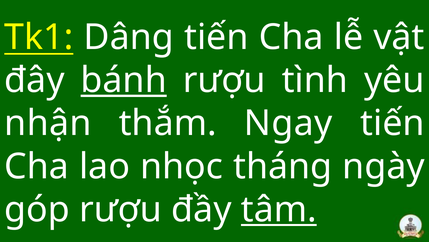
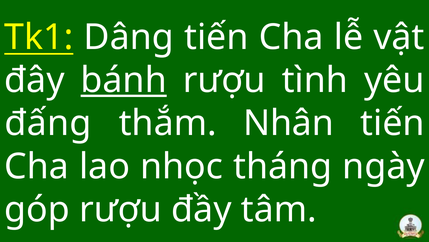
nhận: nhận -> đấng (48, 123)
Ngay: Ngay -> Nhân (289, 123)
tâm underline: present -> none (279, 209)
